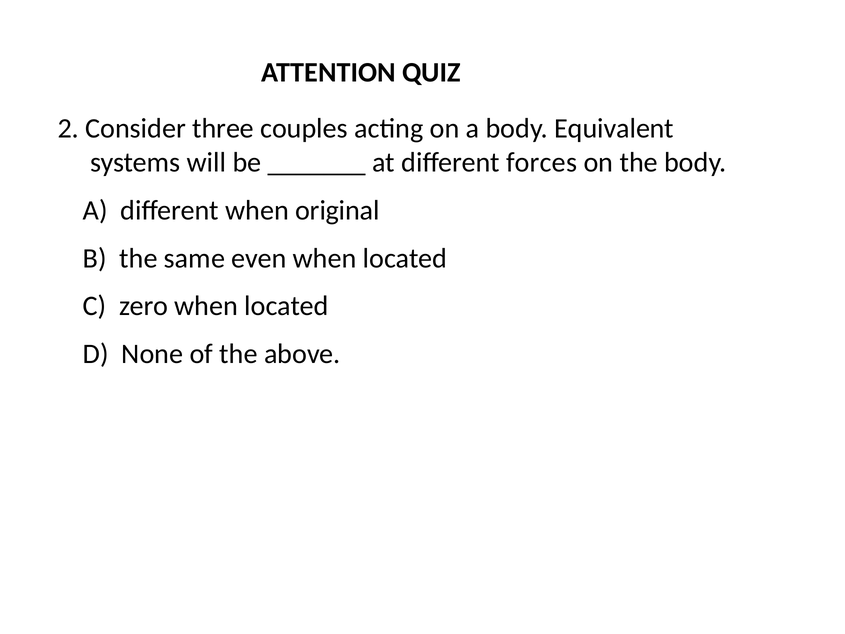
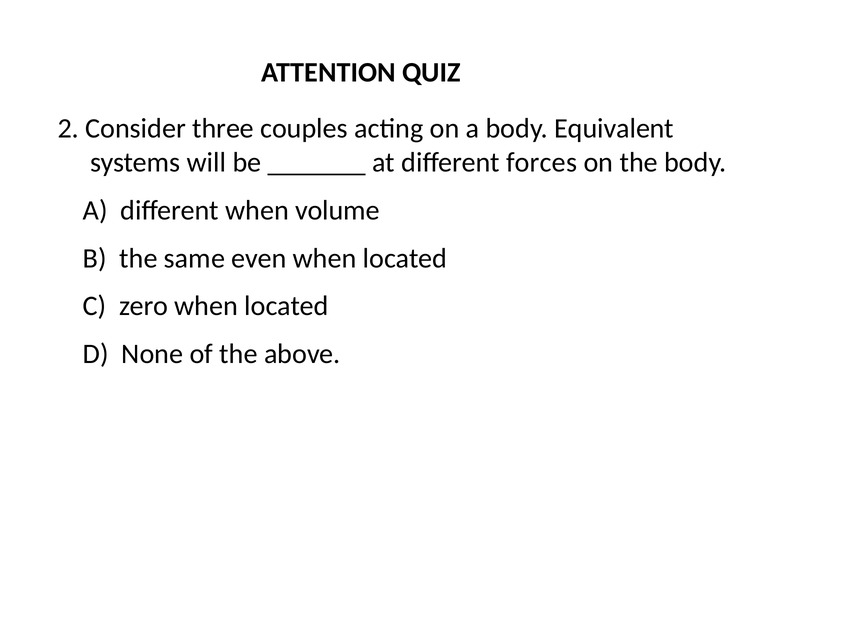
original: original -> volume (337, 210)
